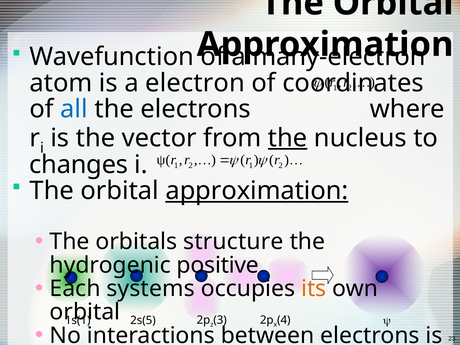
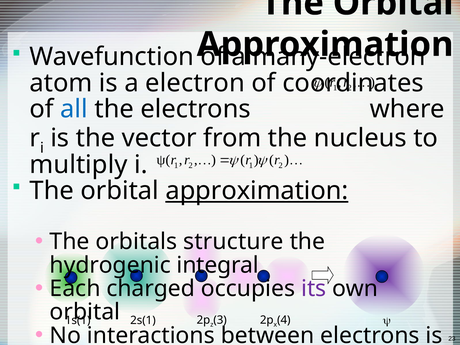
the underline: present -> none (288, 138)
changes: changes -> multiply (79, 165)
positive: positive -> integral (218, 265)
systems: systems -> charged (151, 289)
its colour: orange -> purple (314, 289)
2s(5: 2s(5 -> 2s(1 (143, 320)
